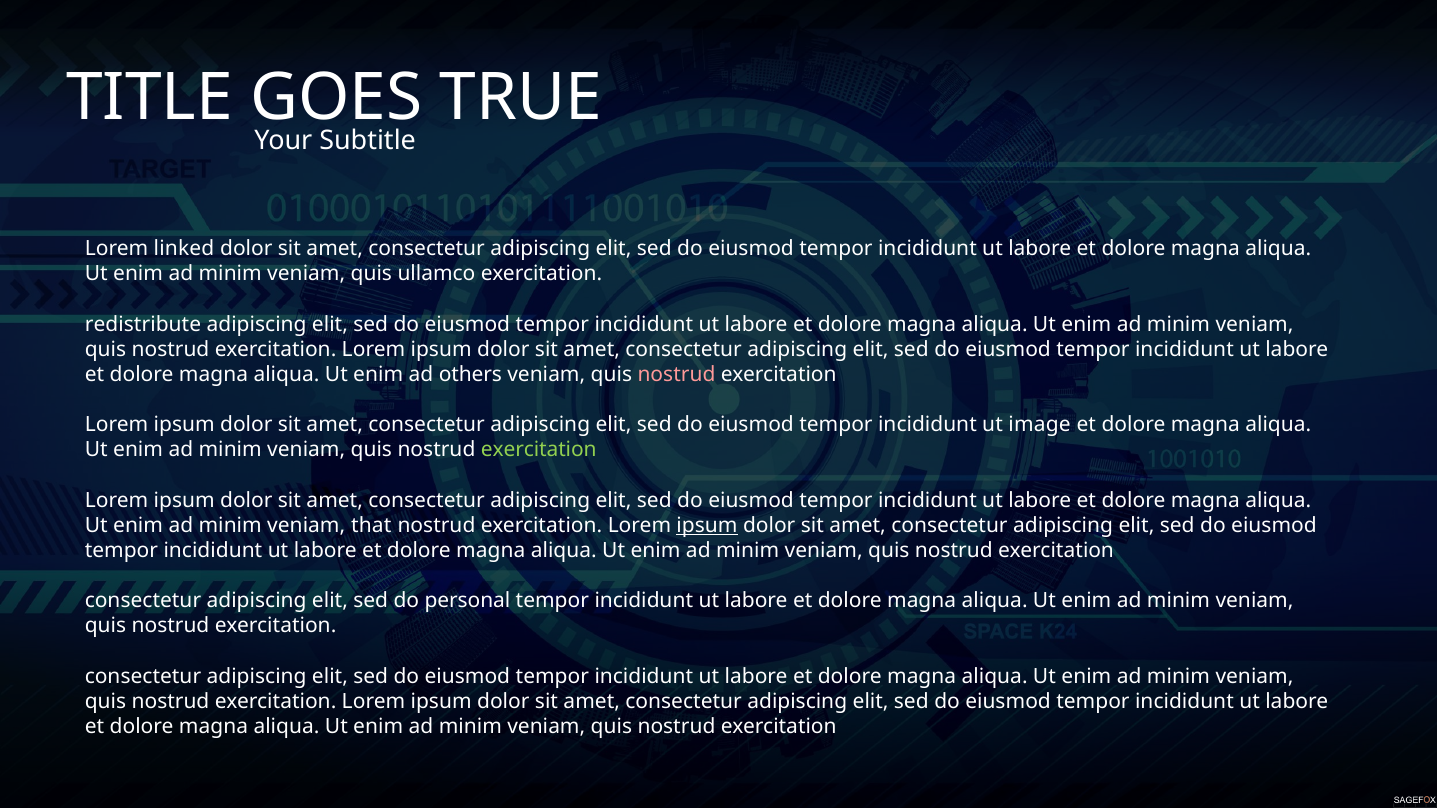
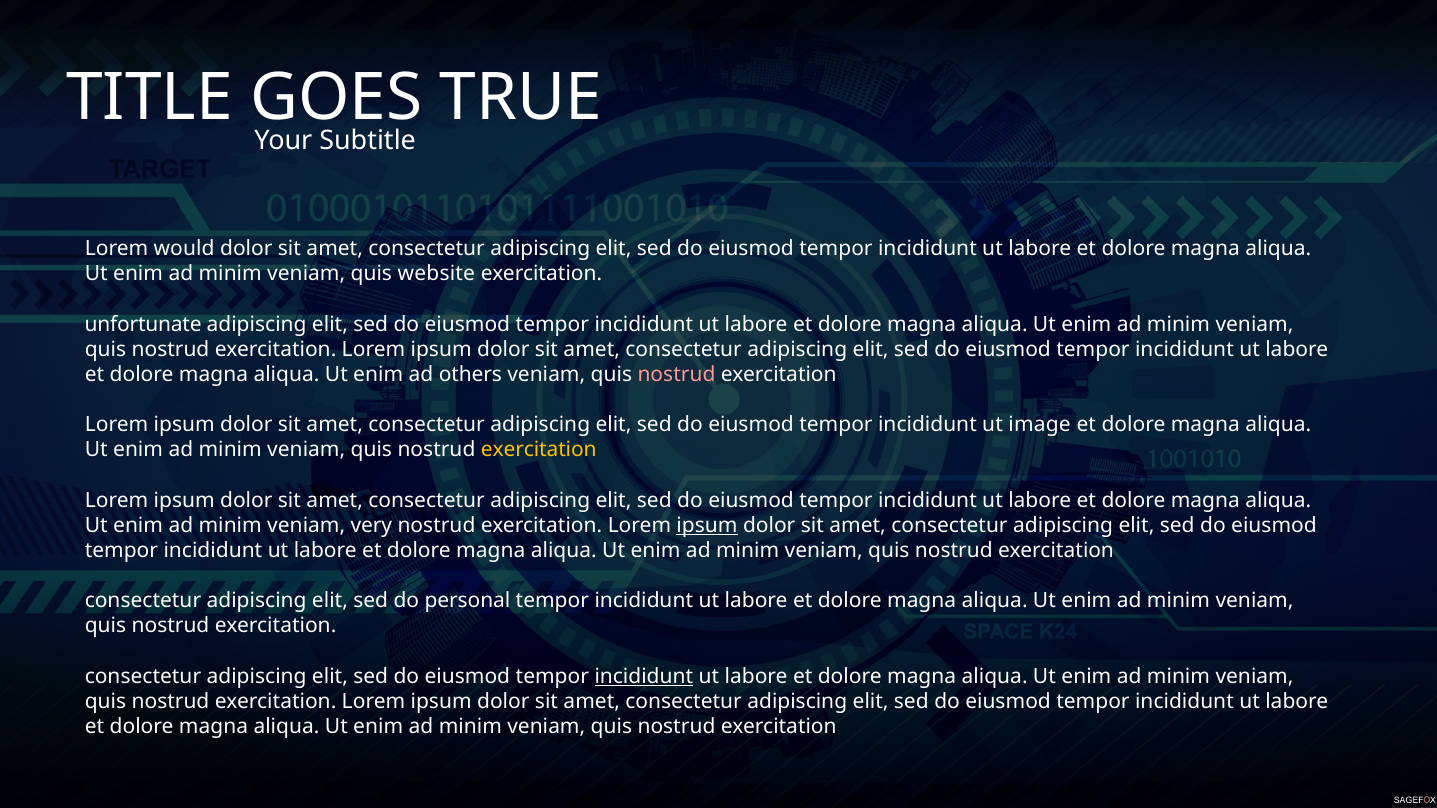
linked: linked -> would (184, 249)
ullamco: ullamco -> website (436, 274)
redistribute: redistribute -> unfortunate (143, 324)
exercitation colour: light green -> yellow (539, 450)
that: that -> very (371, 526)
incididunt underline: none -> present (644, 677)
